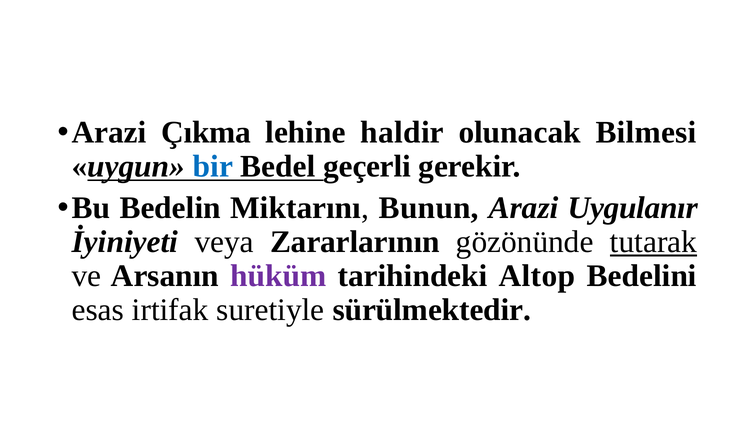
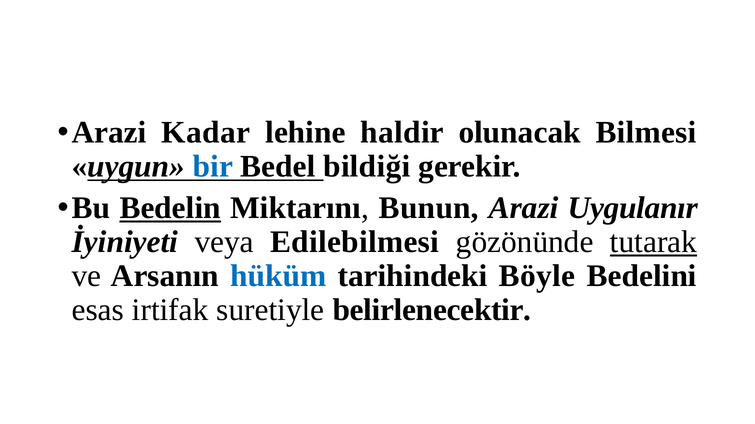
Çıkma: Çıkma -> Kadar (206, 133)
geçerli: geçerli -> bildiği (367, 167)
Bedelin underline: none -> present (170, 208)
Zararlarının: Zararlarının -> Edilebilmesi (355, 242)
hüküm colour: purple -> blue (278, 276)
Altop: Altop -> Böyle (537, 276)
sürülmektedir: sürülmektedir -> belirlenecektir (432, 310)
